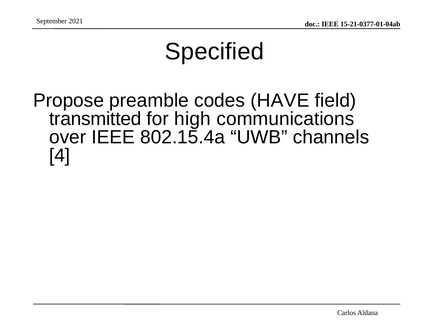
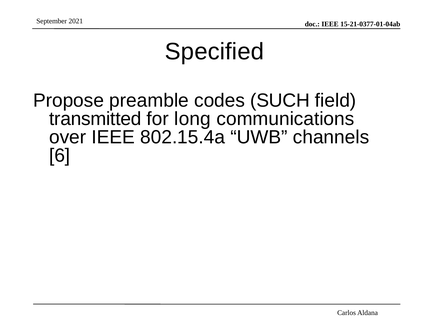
HAVE: HAVE -> SUCH (280, 100)
high: high -> long (193, 119)
4: 4 -> 6 (60, 155)
